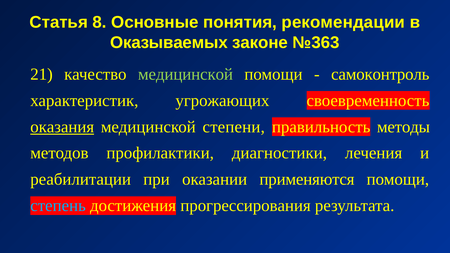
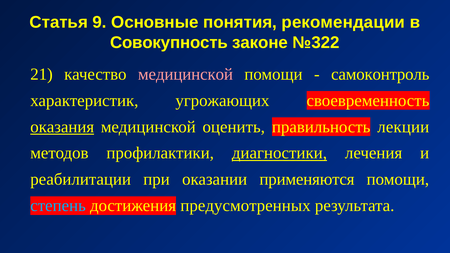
8: 8 -> 9 (100, 22)
Оказываемых: Оказываемых -> Совокупность (169, 43)
№363: №363 -> №322 (316, 43)
медицинской colour: light green -> pink (185, 74)
степени: степени -> оценить (234, 127)
методы: методы -> лекции (403, 127)
диагностики underline: none -> present (279, 153)
прогрессирования: прогрессирования -> предусмотренных (246, 206)
